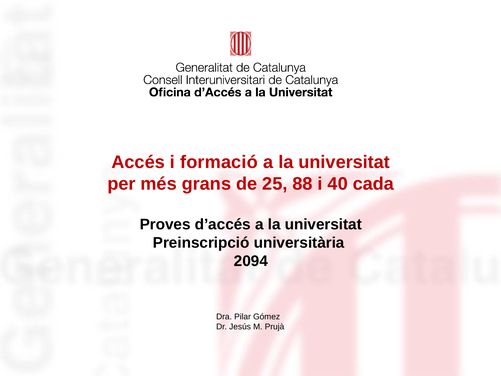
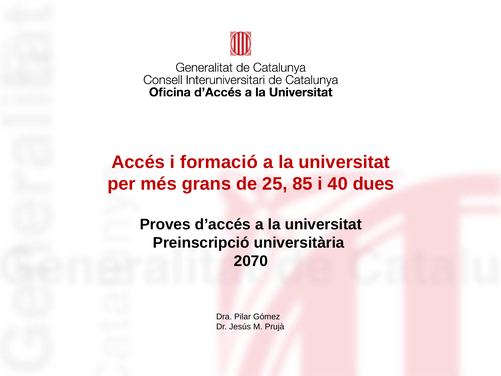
88: 88 -> 85 (303, 184)
cada: cada -> dues (374, 184)
2094: 2094 -> 2070 (251, 261)
